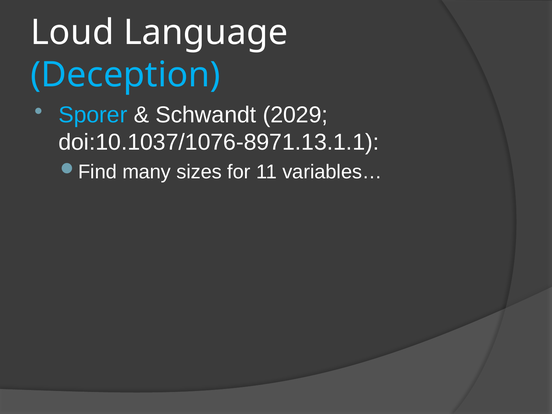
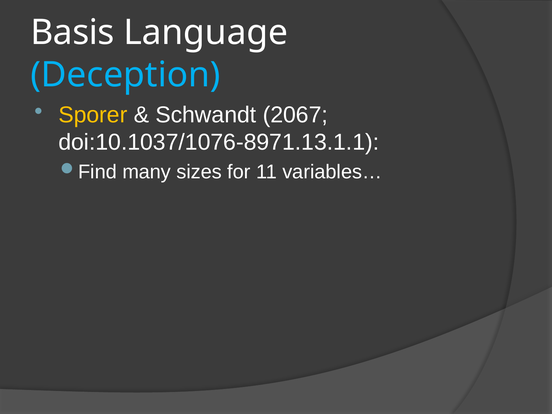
Loud: Loud -> Basis (72, 32)
Sporer colour: light blue -> yellow (93, 115)
2029: 2029 -> 2067 (295, 115)
